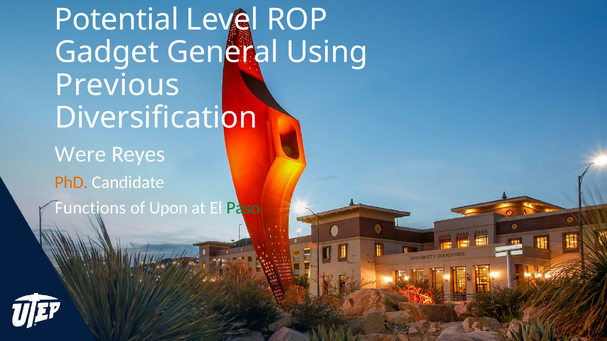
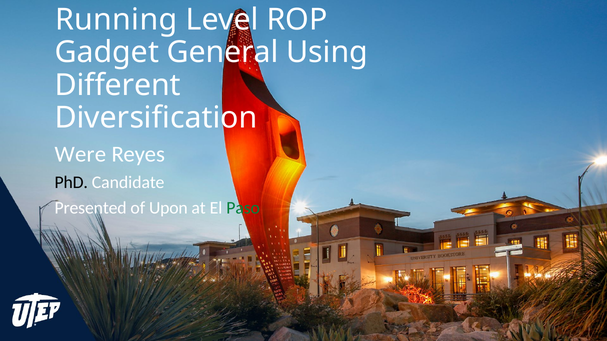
Potential: Potential -> Running (116, 20)
Previous: Previous -> Different (118, 85)
PhD colour: orange -> black (71, 183)
Functions: Functions -> Presented (91, 208)
